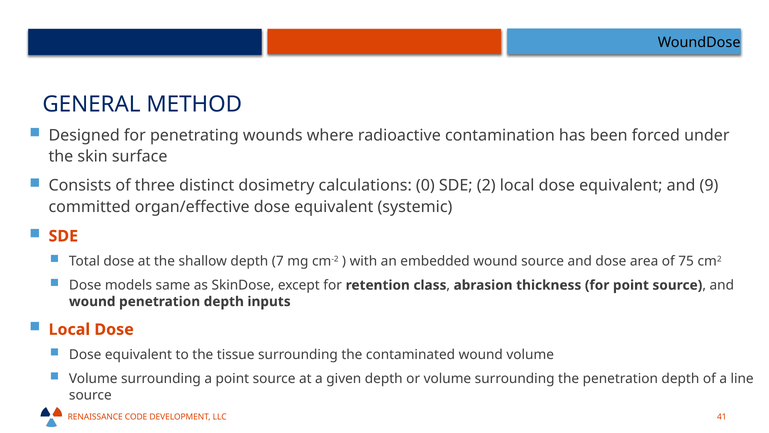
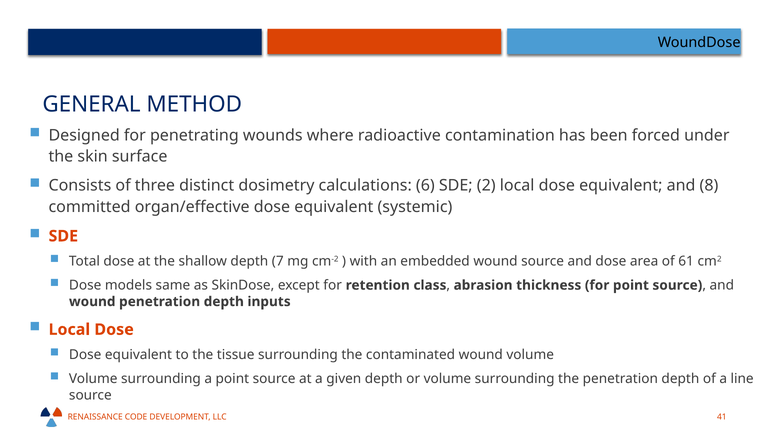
0: 0 -> 6 (425, 186)
9: 9 -> 8 (709, 186)
75: 75 -> 61 (686, 261)
